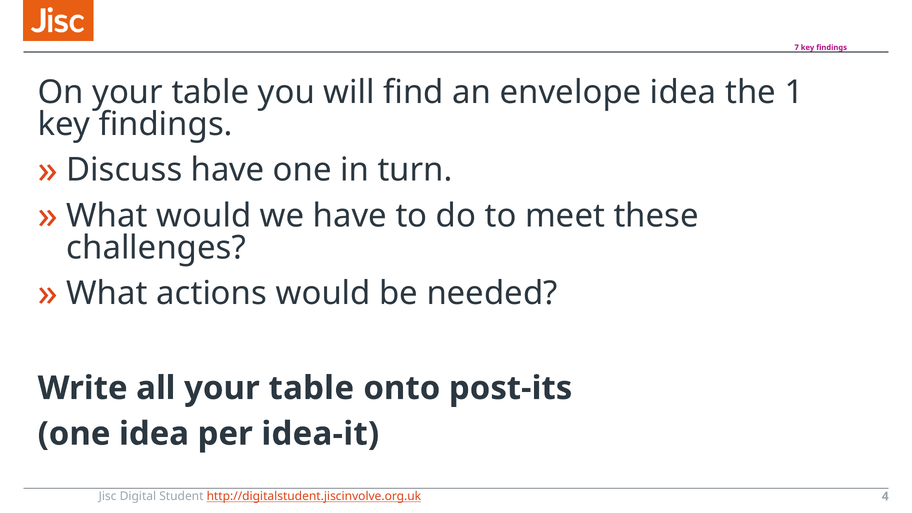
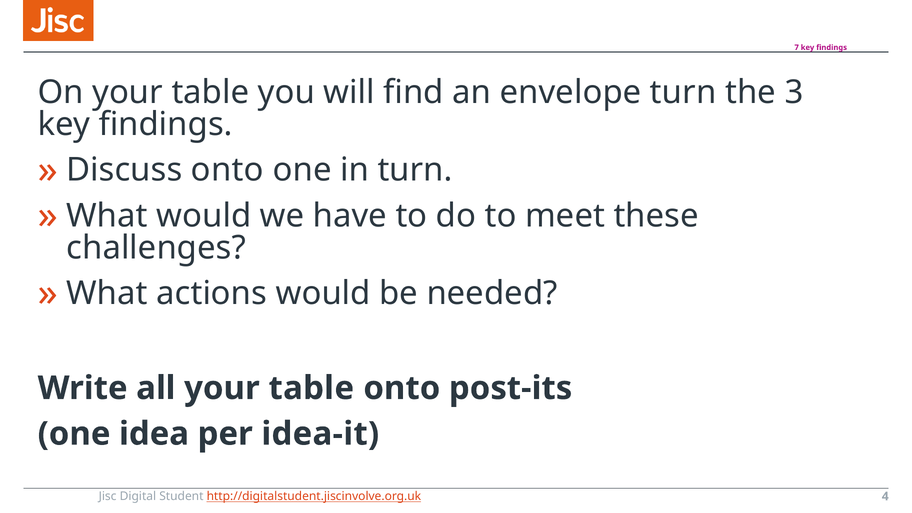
envelope idea: idea -> turn (683, 92)
1: 1 -> 3 (794, 92)
have: have -> onto (227, 170)
